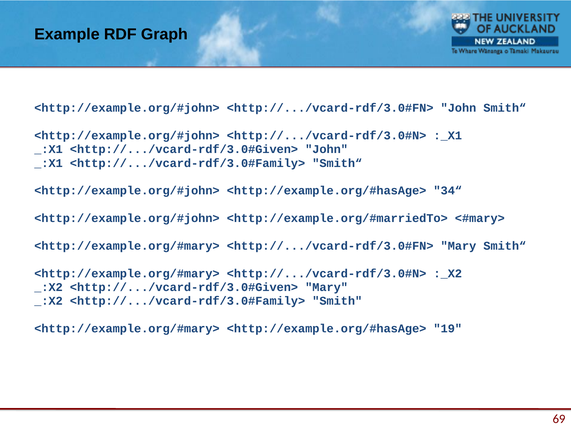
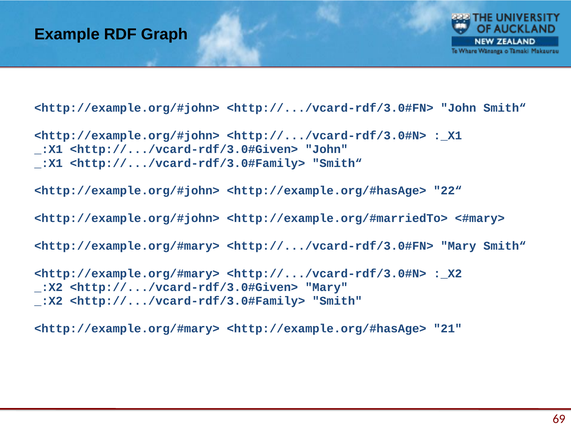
34“: 34“ -> 22“ (448, 191)
19: 19 -> 21 (448, 329)
